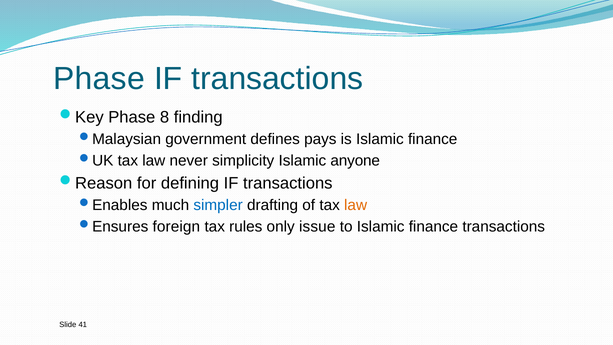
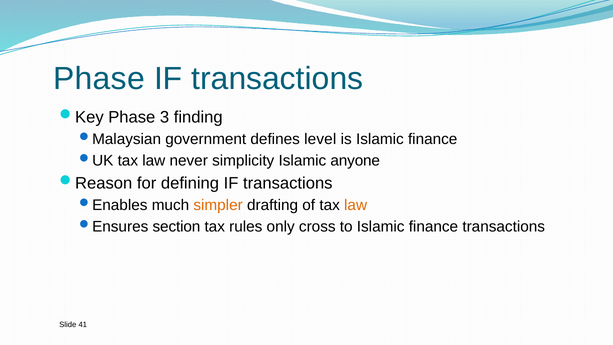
8: 8 -> 3 (165, 117)
pays: pays -> level (320, 139)
simpler colour: blue -> orange (218, 205)
foreign: foreign -> section (176, 227)
issue: issue -> cross (317, 227)
